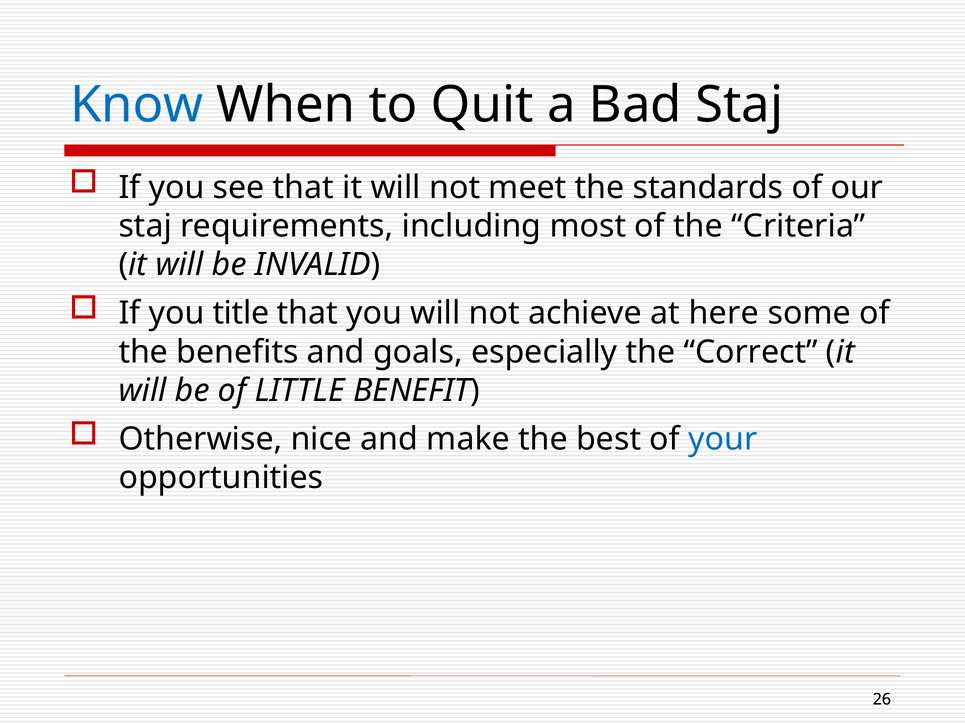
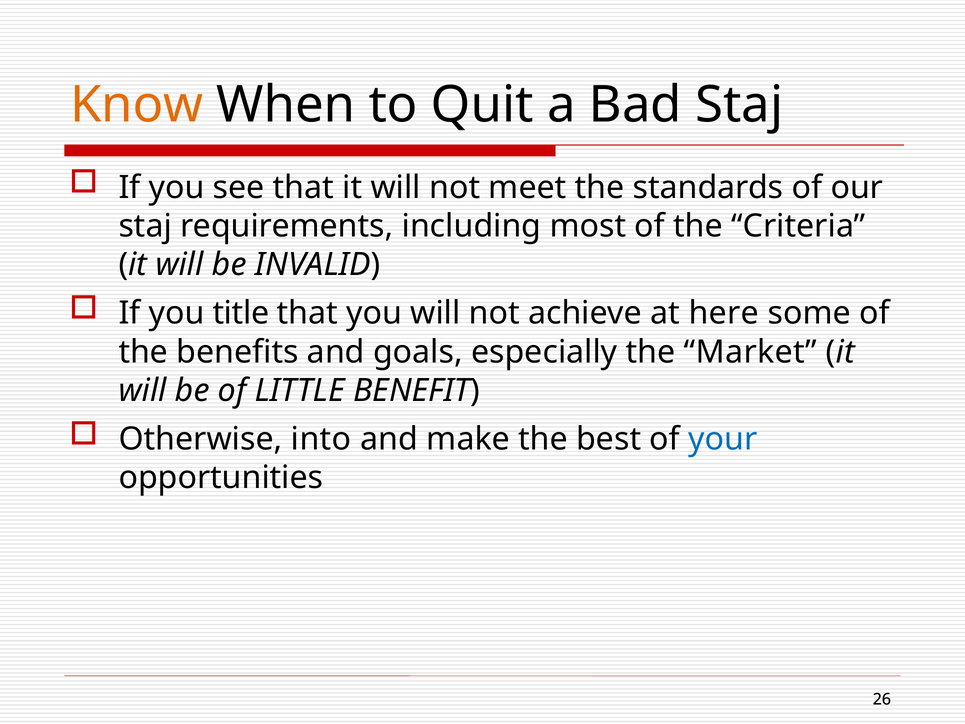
Know colour: blue -> orange (137, 105)
Correct: Correct -> Market (750, 352)
nice: nice -> into (321, 439)
